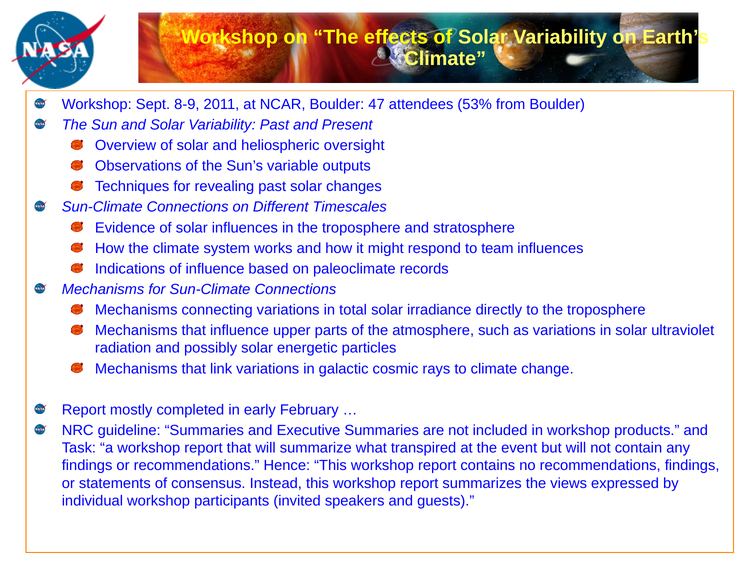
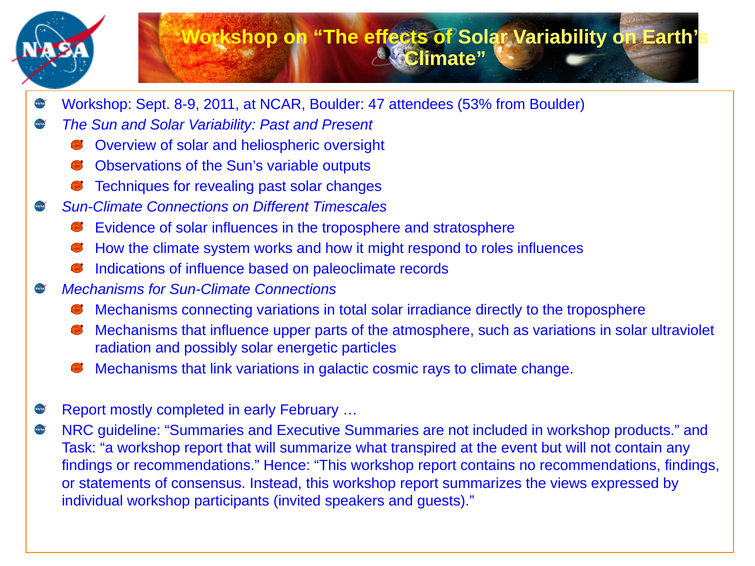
team: team -> roles (497, 248)
